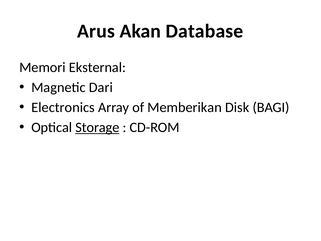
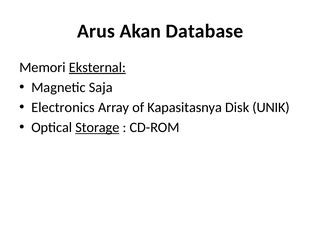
Eksternal underline: none -> present (97, 67)
Dari: Dari -> Saja (101, 87)
Memberikan: Memberikan -> Kapasitasnya (185, 107)
BAGI: BAGI -> UNIK (271, 107)
